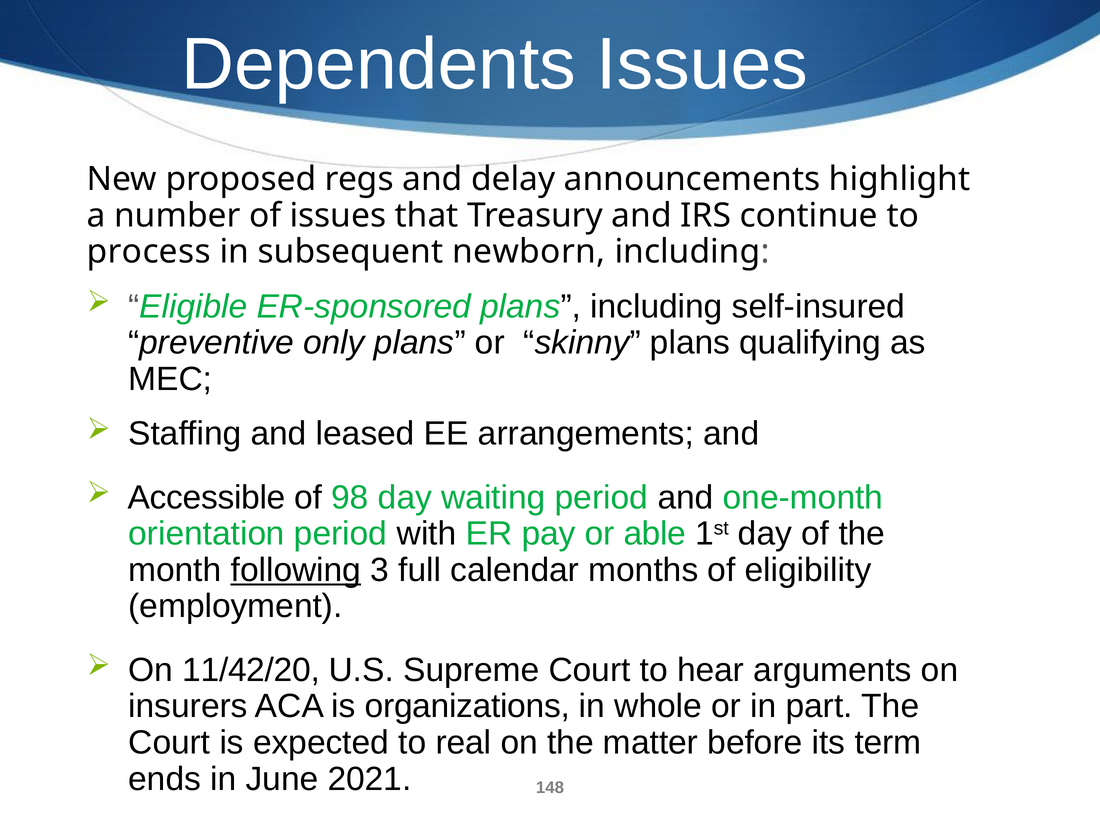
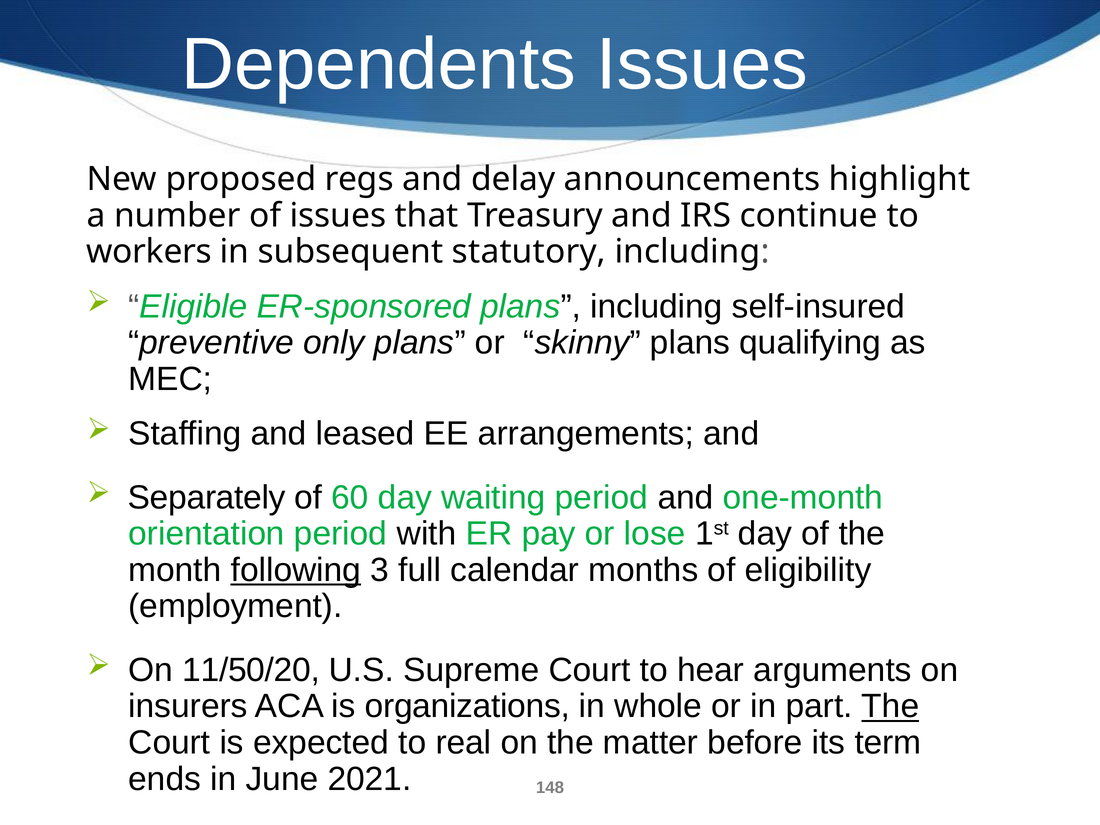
process: process -> workers (149, 252)
newborn: newborn -> statutory (529, 252)
Accessible: Accessible -> Separately (207, 497)
98: 98 -> 60 (350, 497)
able: able -> lose (655, 534)
11/42/20: 11/42/20 -> 11/50/20 (251, 670)
The underline: none -> present (890, 706)
